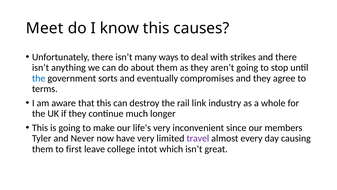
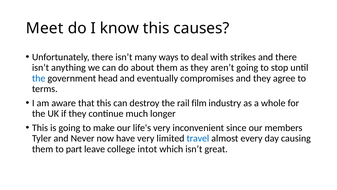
sorts: sorts -> head (108, 78)
link: link -> film (199, 103)
travel colour: purple -> blue (198, 138)
first: first -> part (74, 149)
